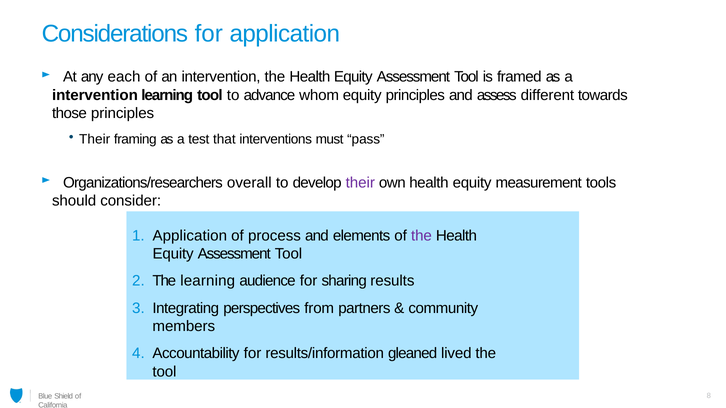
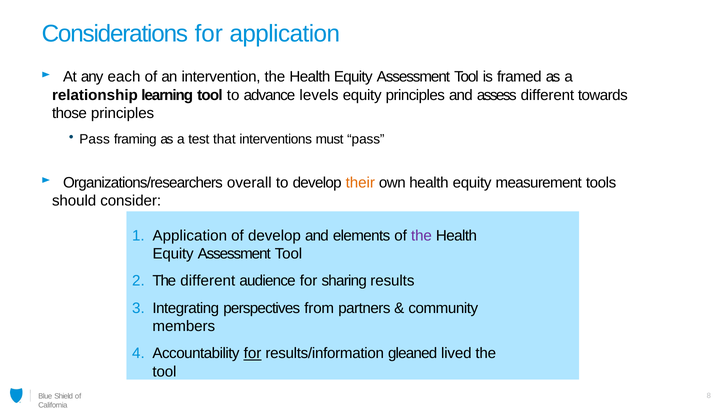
intervention: intervention -> relationship (95, 95)
whom: whom -> levels (319, 95)
Their: Their -> Pass (95, 140)
their colour: purple -> orange (360, 183)
of process: process -> develop (274, 236)
The learning: learning -> different (208, 281)
for underline: none -> present (253, 354)
